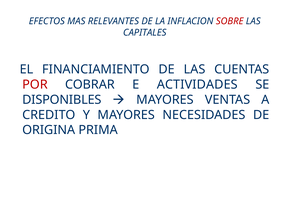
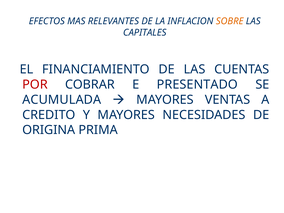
SOBRE colour: red -> orange (230, 21)
ACTIVIDADES: ACTIVIDADES -> PRESENTADO (197, 85)
DISPONIBLES: DISPONIBLES -> ACUMULADA (62, 100)
